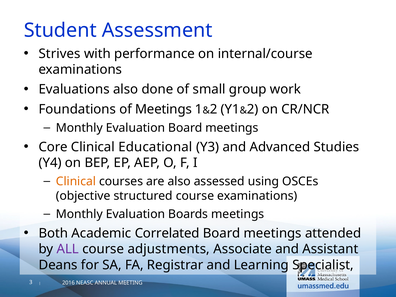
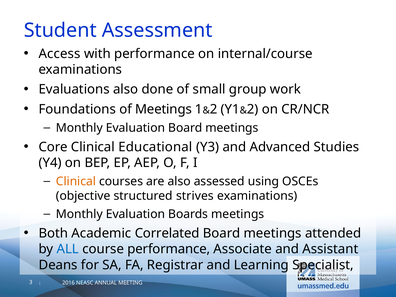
Strives: Strives -> Access (60, 54)
structured course: course -> strives (195, 196)
ALL colour: purple -> blue (68, 249)
course adjustments: adjustments -> performance (169, 249)
